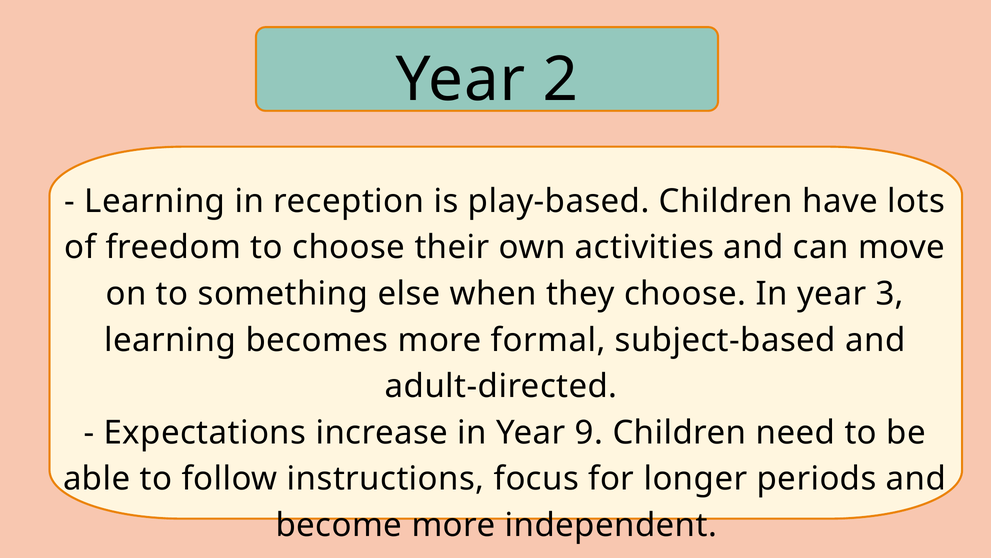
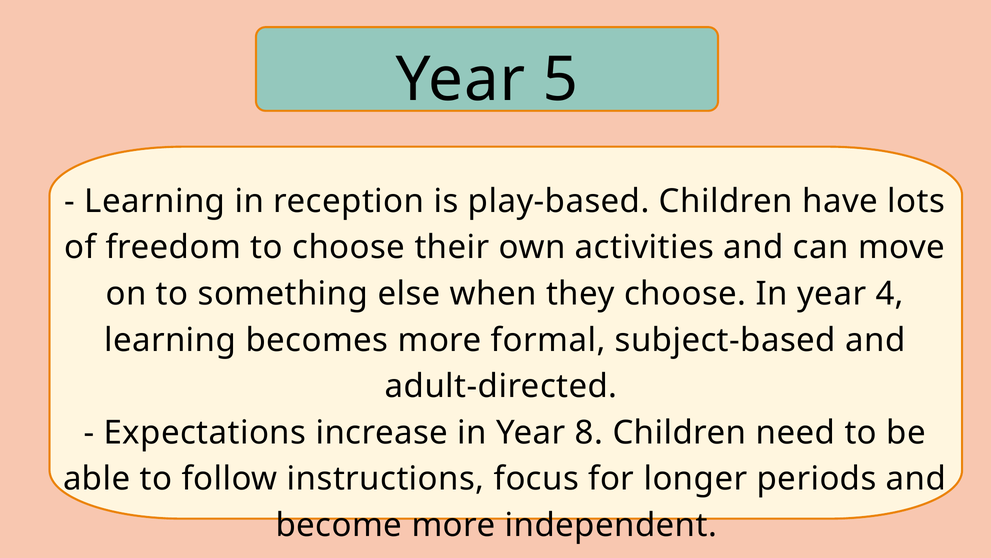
2: 2 -> 5 (561, 80)
3: 3 -> 4 (890, 294)
9: 9 -> 8 (589, 432)
